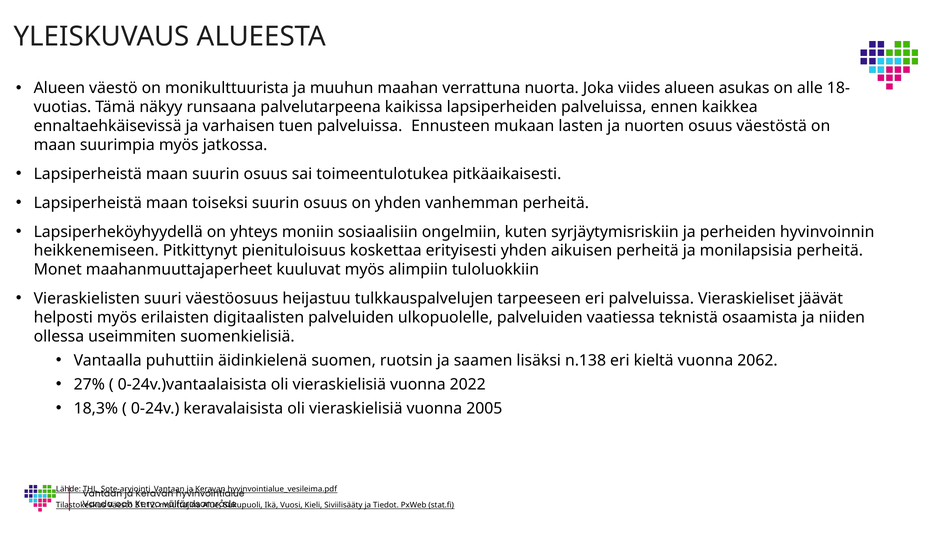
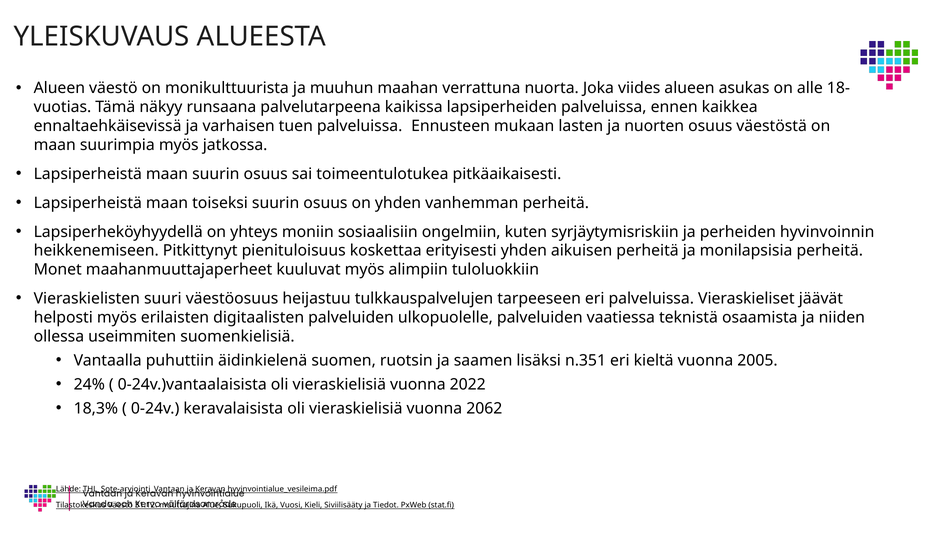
n.138: n.138 -> n.351 (586, 360)
2062: 2062 -> 2005 (758, 360)
27%: 27% -> 24% (89, 384)
2005: 2005 -> 2062 (484, 408)
